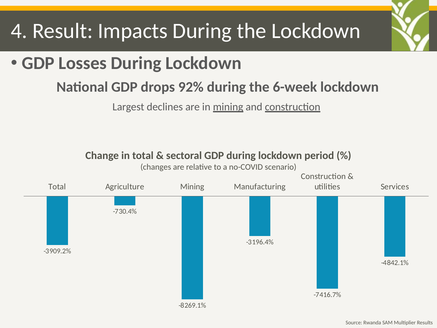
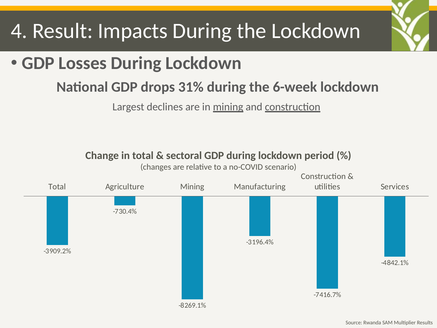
92%: 92% -> 31% (191, 87)
